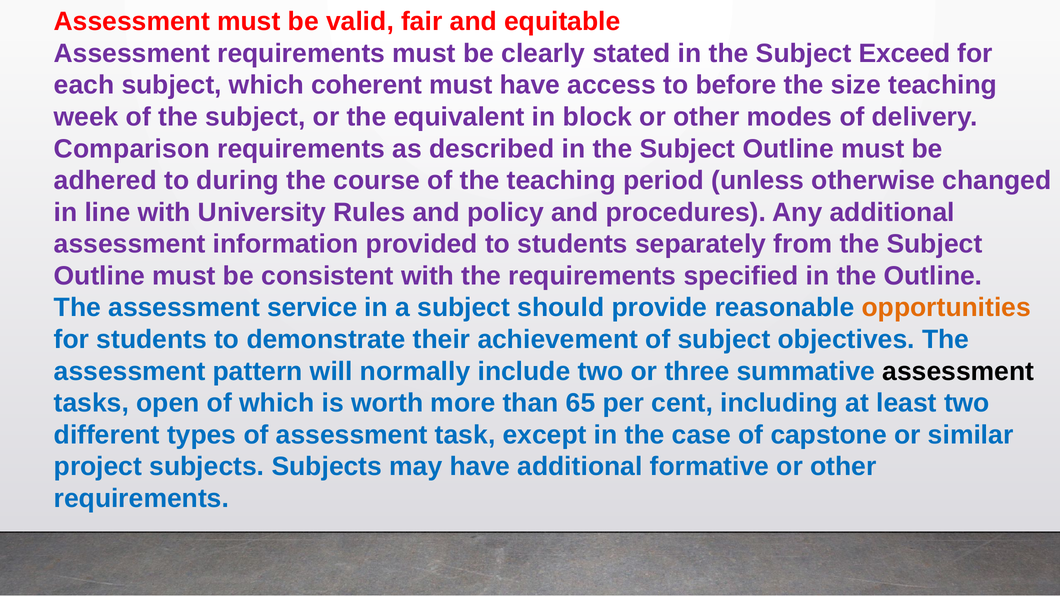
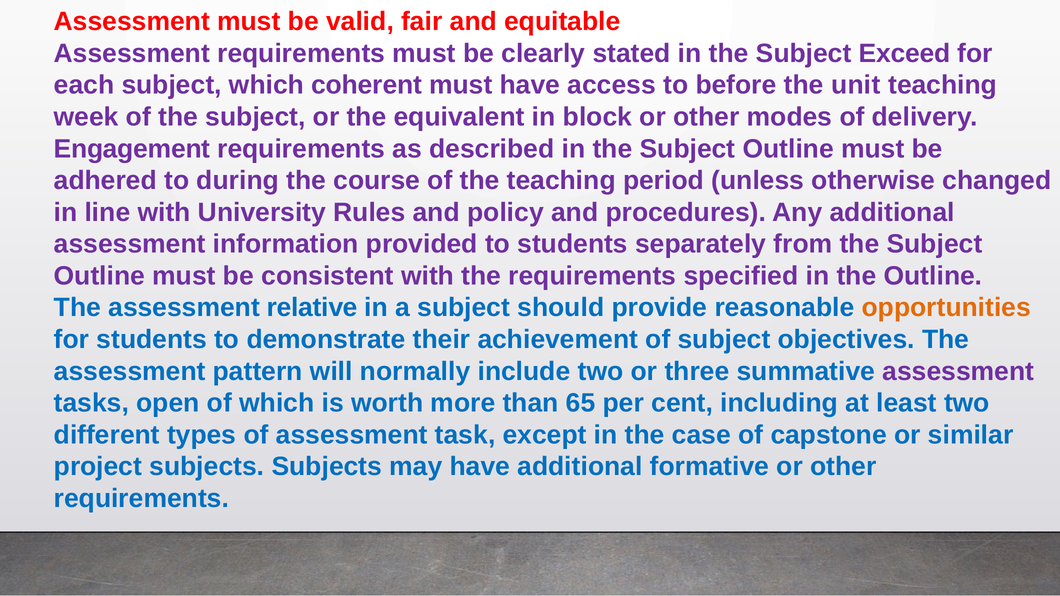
size: size -> unit (856, 85)
Comparison: Comparison -> Engagement (132, 149)
service: service -> relative (312, 308)
assessment colour: black -> purple (958, 371)
